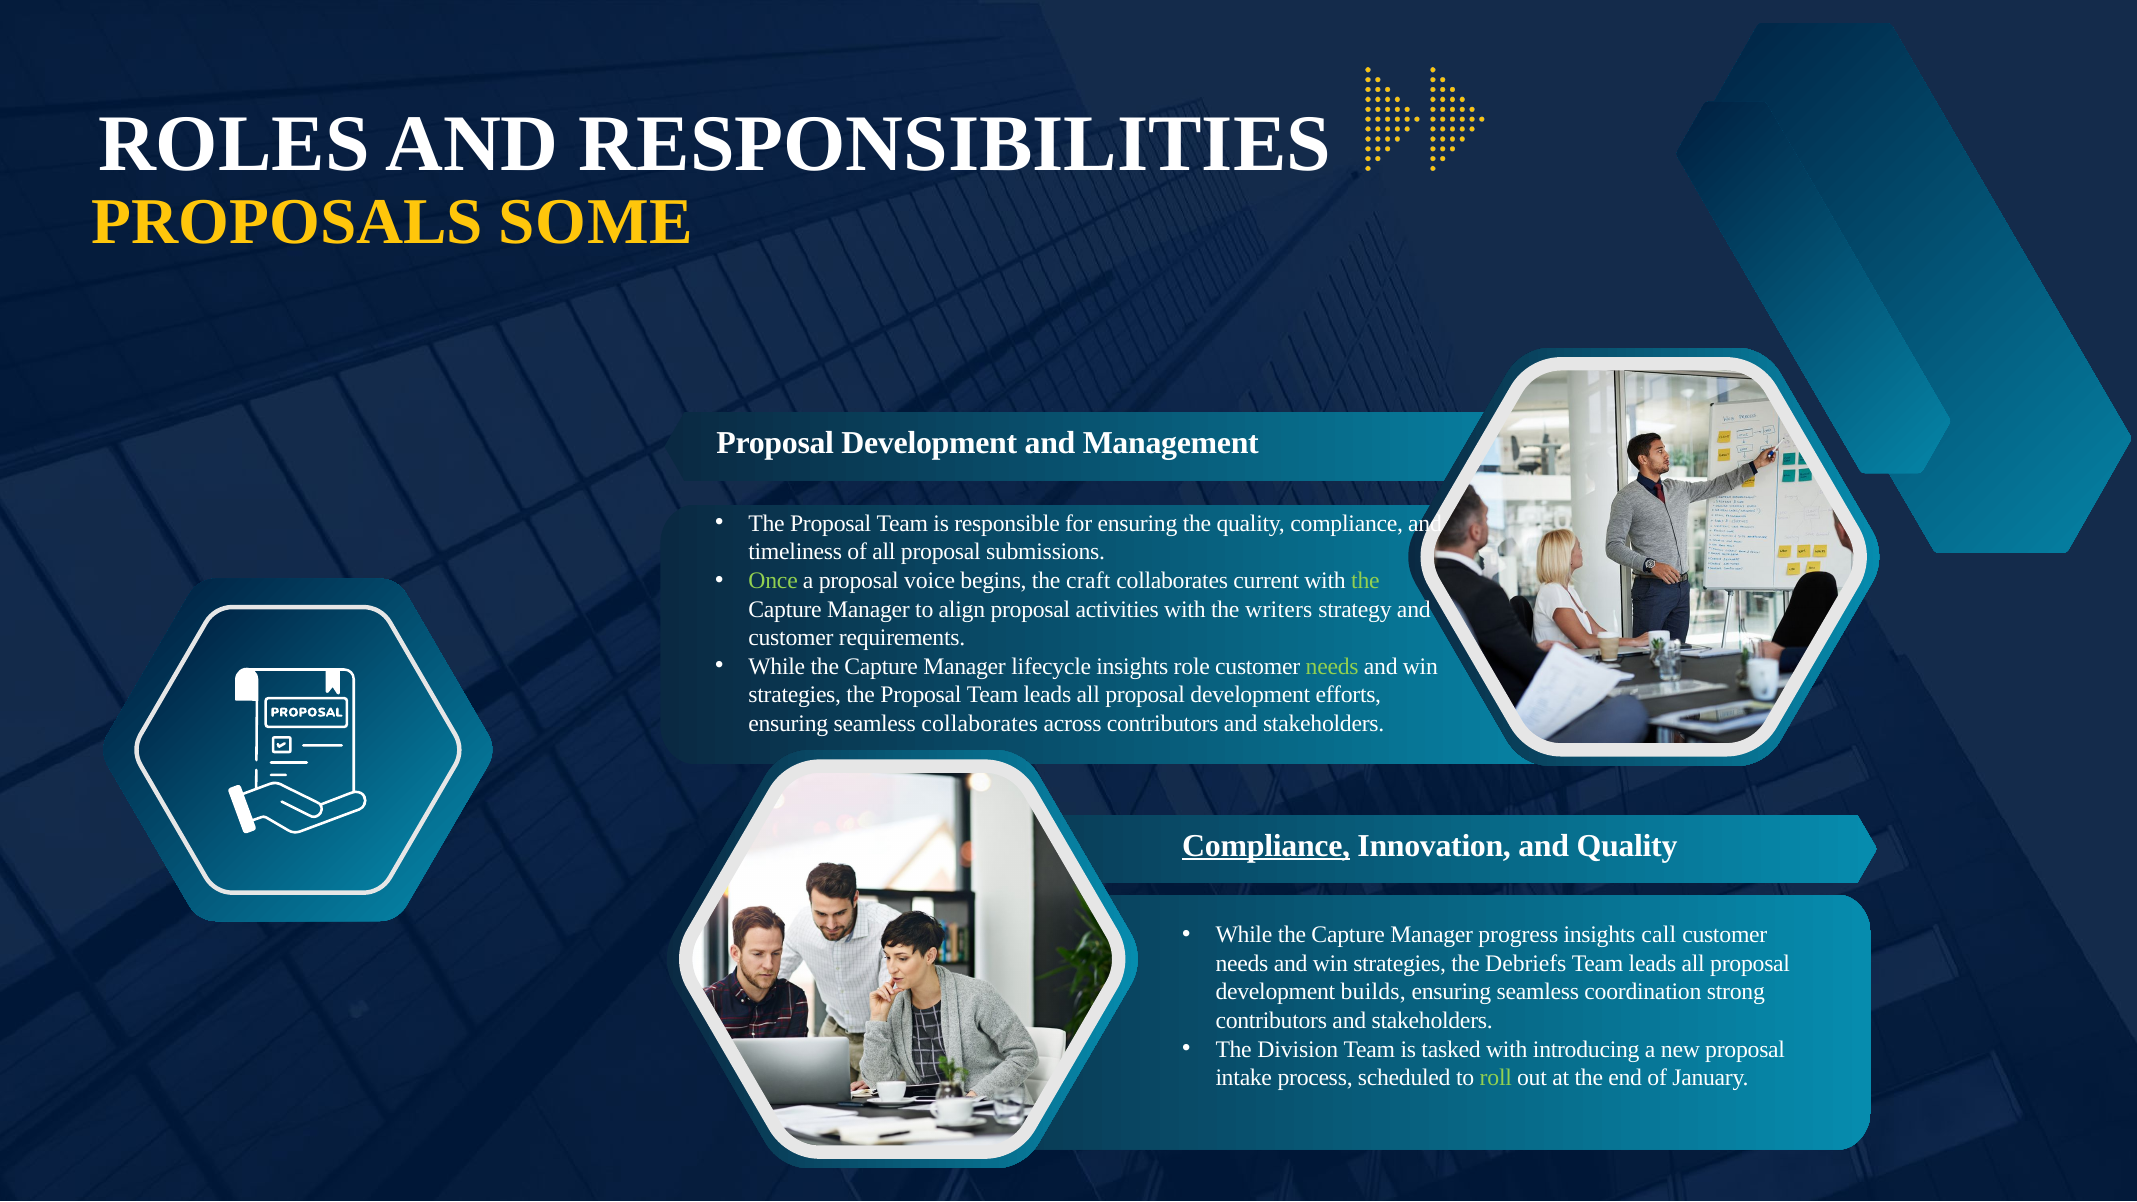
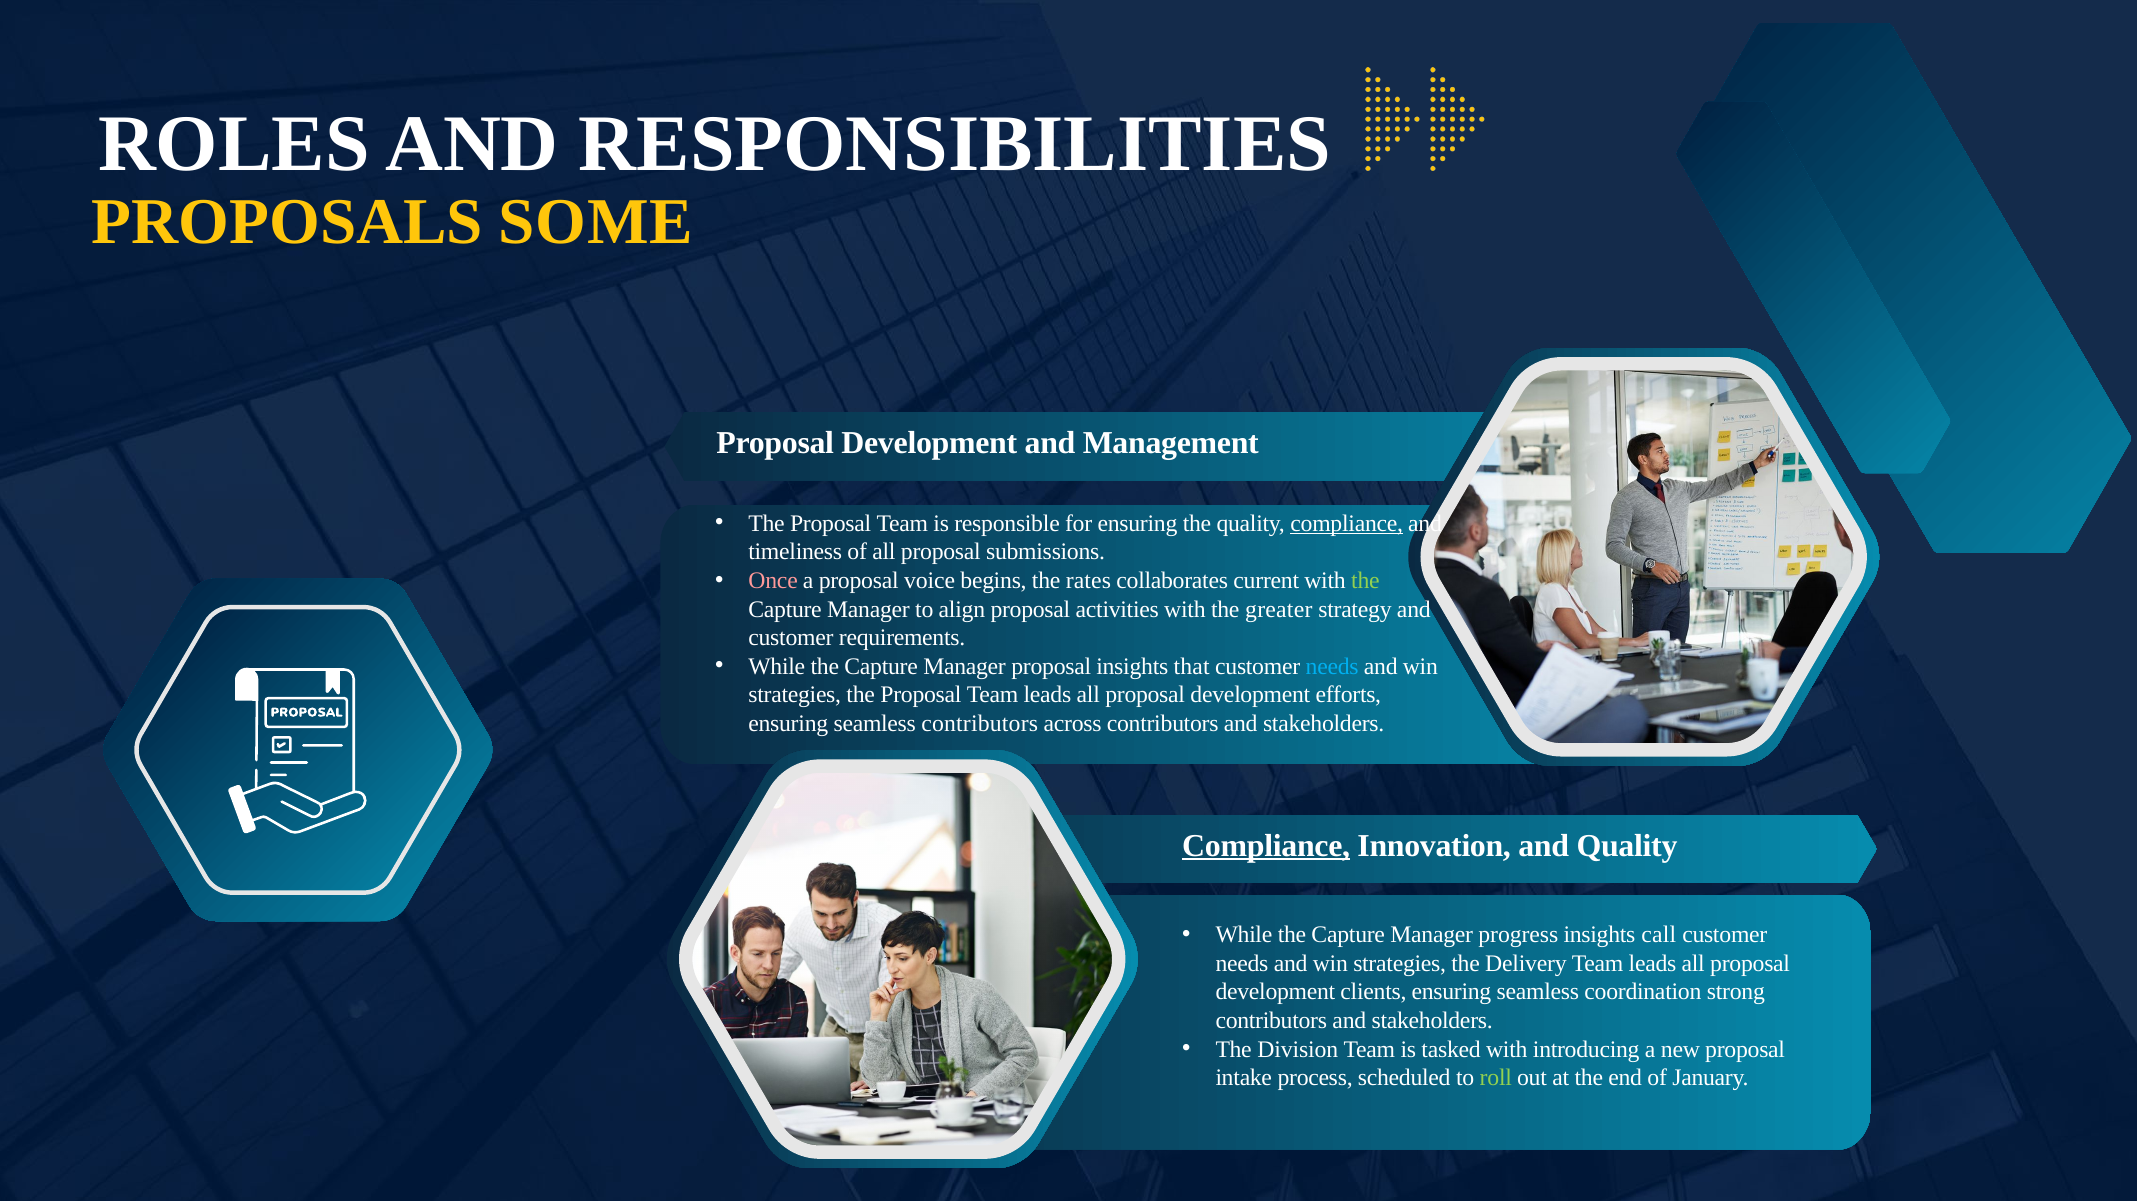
compliance underline: none -> present (1347, 523)
Once colour: light green -> pink (773, 581)
craft: craft -> rates (1088, 581)
writers: writers -> greater (1279, 609)
Manager lifecycle: lifecycle -> proposal (1051, 667)
role: role -> that (1192, 667)
needs colour: light green -> light blue (1332, 667)
seamless collaborates: collaborates -> contributors (980, 724)
Debriefs: Debriefs -> Delivery (1526, 963)
builds: builds -> clients (1373, 992)
